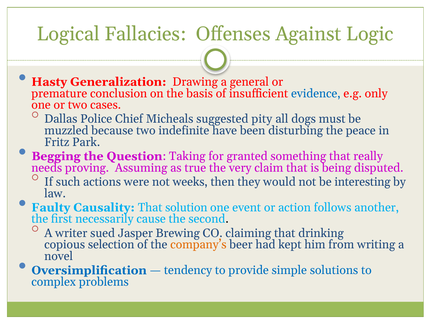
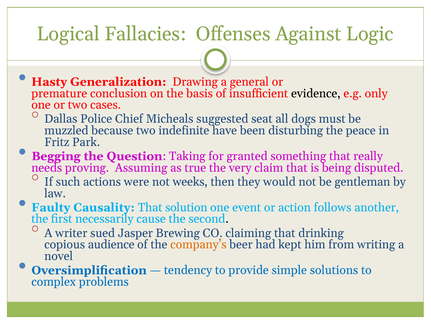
evidence colour: blue -> black (316, 93)
pity: pity -> seat (262, 119)
interesting: interesting -> gentleman (362, 181)
selection: selection -> audience (111, 244)
